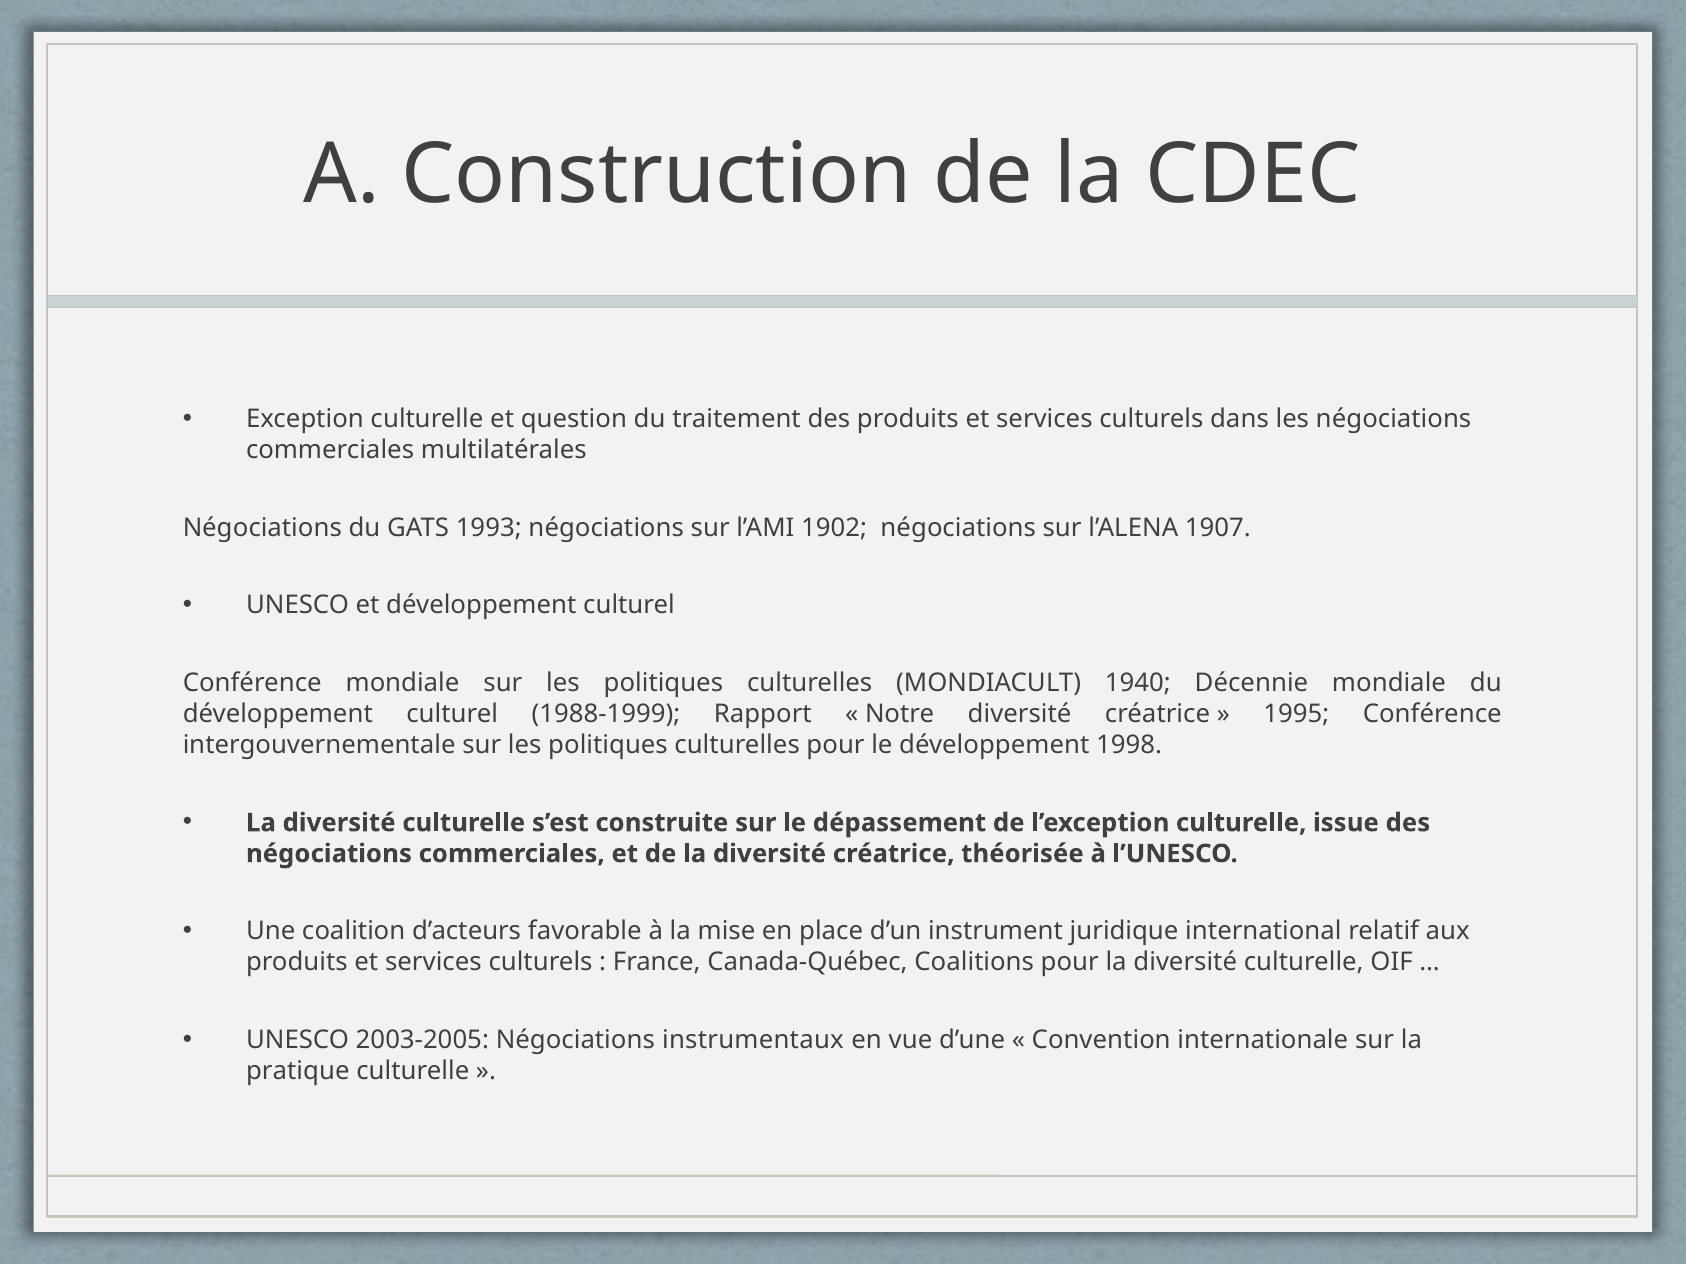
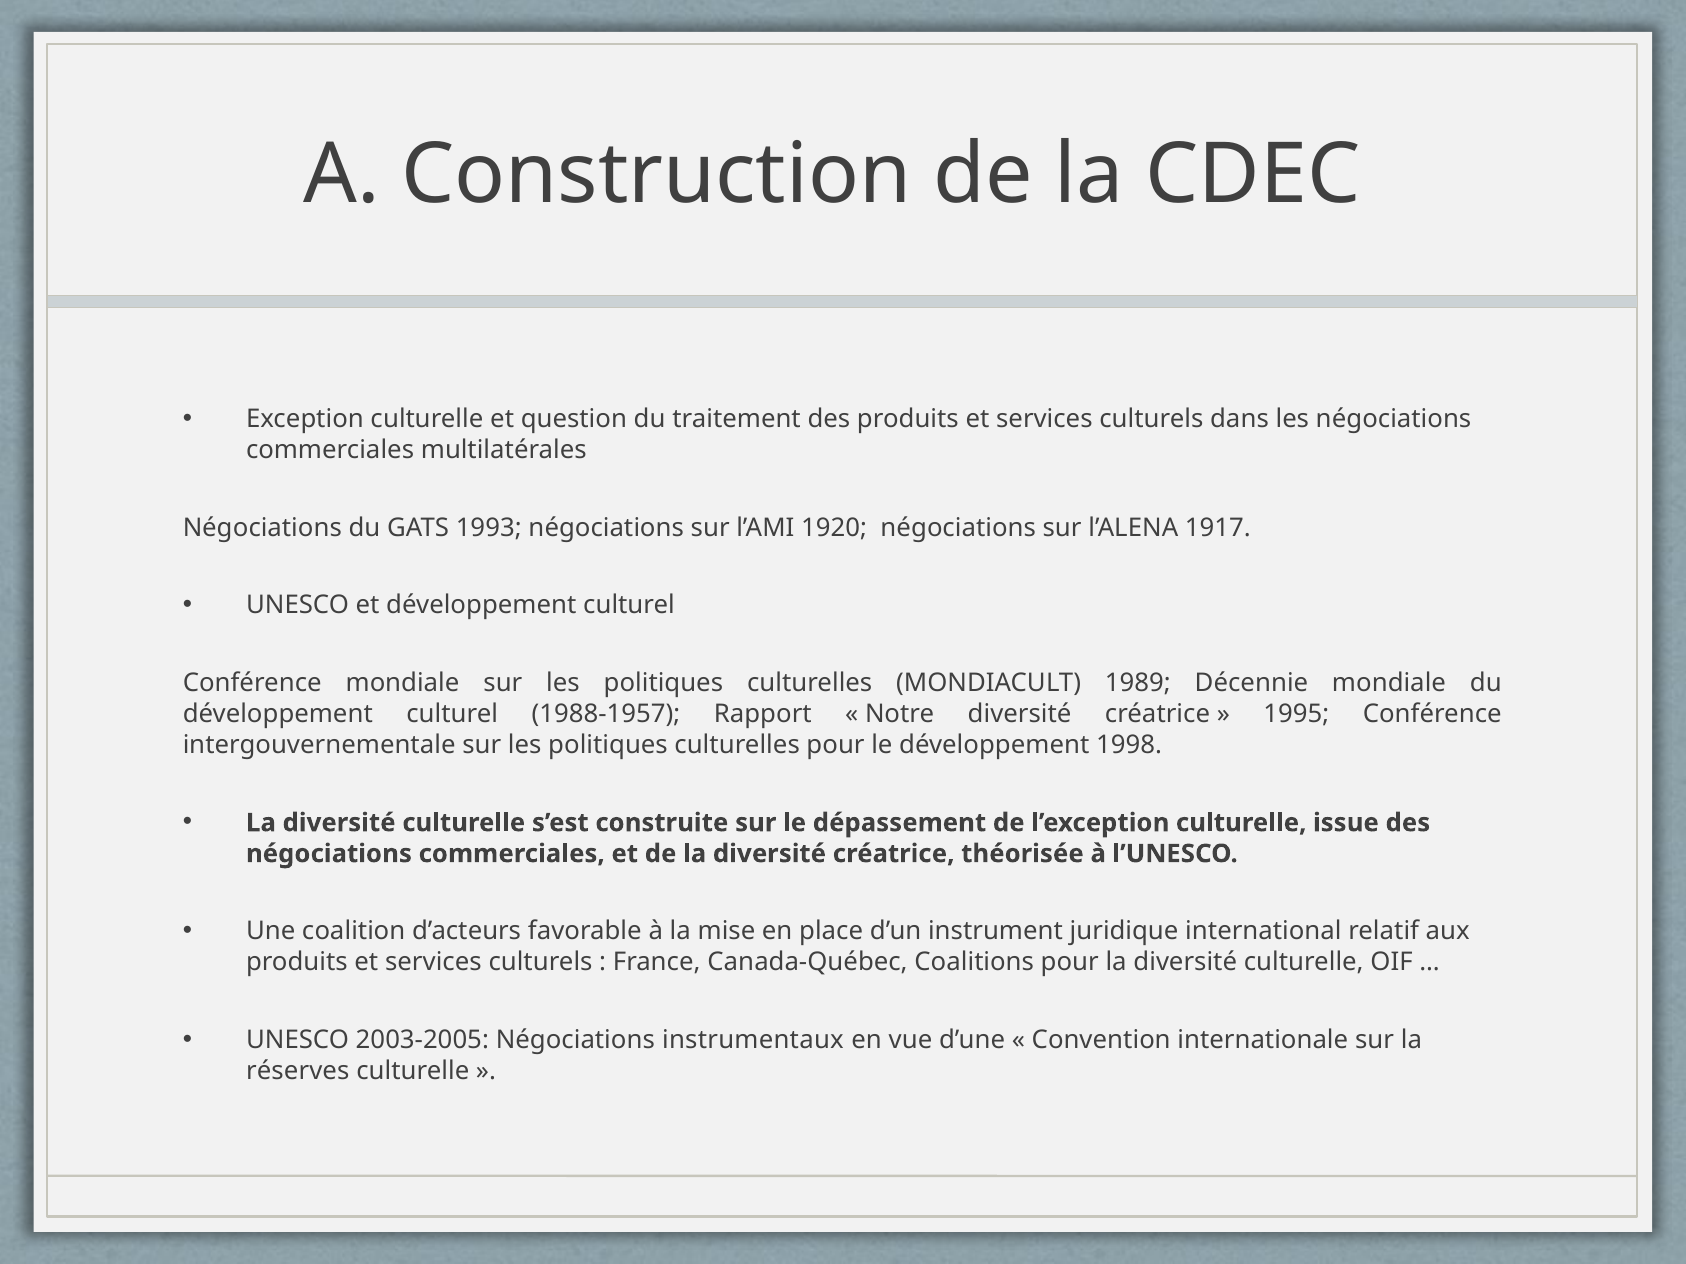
1902: 1902 -> 1920 (834, 528)
1907: 1907 -> 1917 (1218, 528)
1940: 1940 -> 1989 (1138, 683)
1988-1999: 1988-1999 -> 1988-1957 (606, 714)
pratique: pratique -> réserves (298, 1071)
